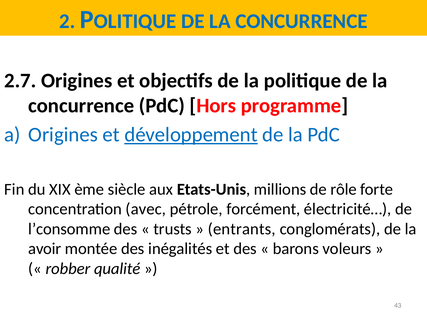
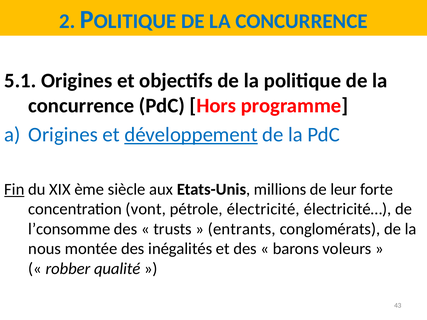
2.7: 2.7 -> 5.1 (20, 81)
Fin underline: none -> present (14, 189)
rôle: rôle -> leur (344, 189)
avec: avec -> vont (146, 209)
forcément: forcément -> électricité (263, 209)
avoir: avoir -> nous (45, 249)
